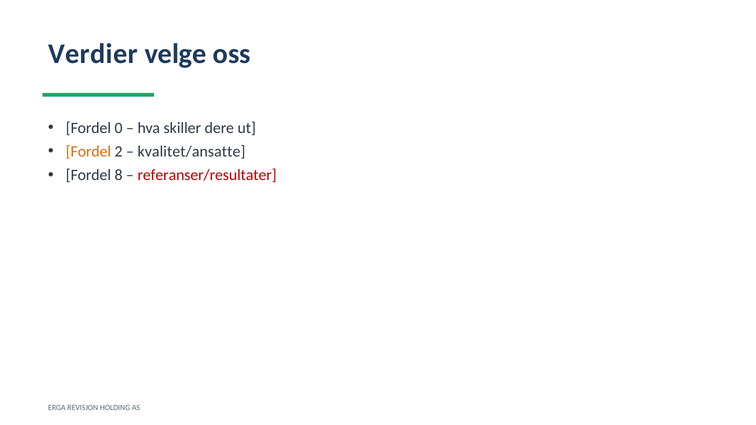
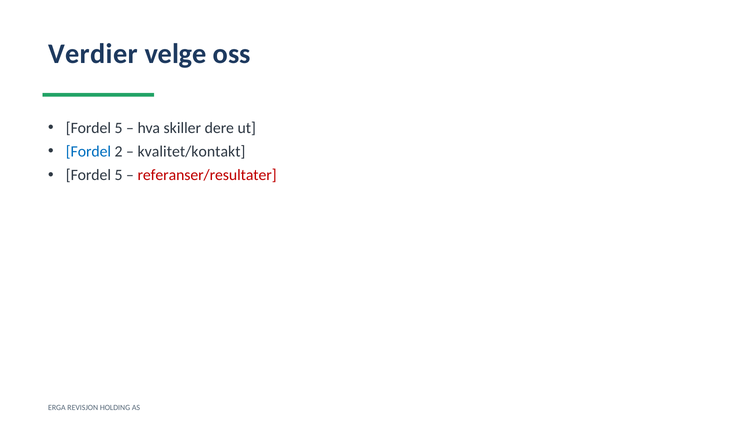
0: 0 -> 5 (119, 128)
Fordel colour: orange -> blue (88, 152)
kvalitet/ansatte: kvalitet/ansatte -> kvalitet/kontakt (191, 152)
8: 8 -> 5 (119, 175)
